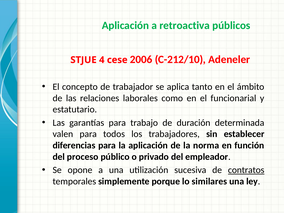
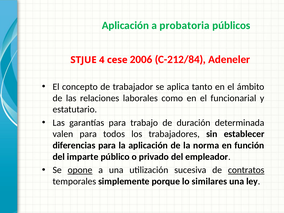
retroactiva: retroactiva -> probatoria (185, 25)
C-212/10: C-212/10 -> C-212/84 (180, 59)
proceso: proceso -> imparte (83, 157)
opone underline: none -> present (80, 170)
